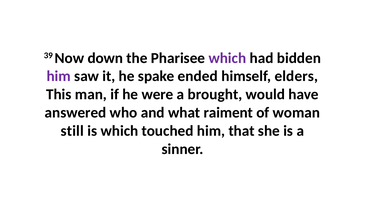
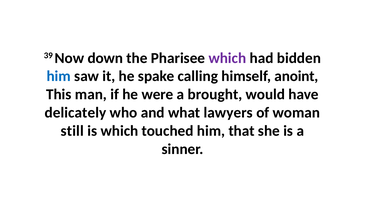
him colour: purple -> blue (59, 76)
ended: ended -> calling (198, 76)
elders: elders -> anoint (296, 76)
answered: answered -> delicately (75, 113)
raiment: raiment -> lawyers (228, 113)
